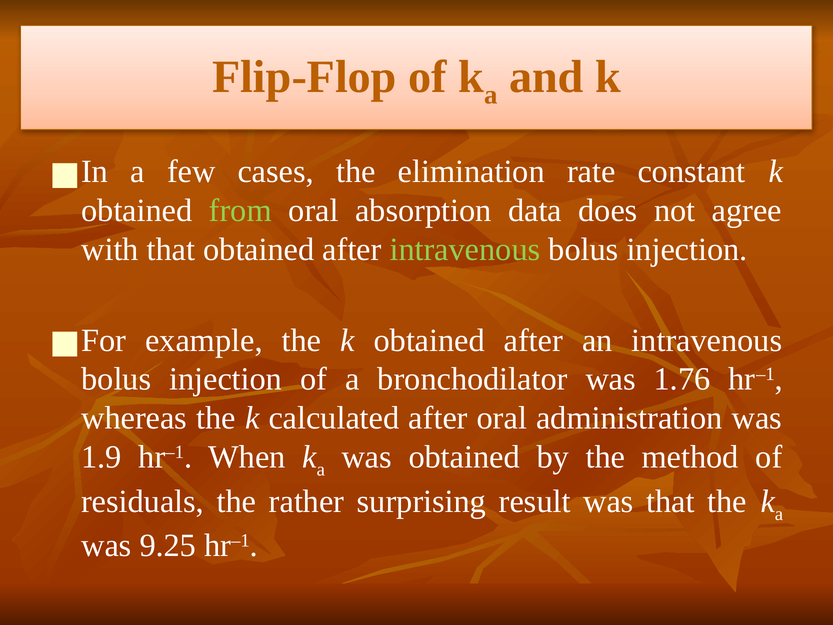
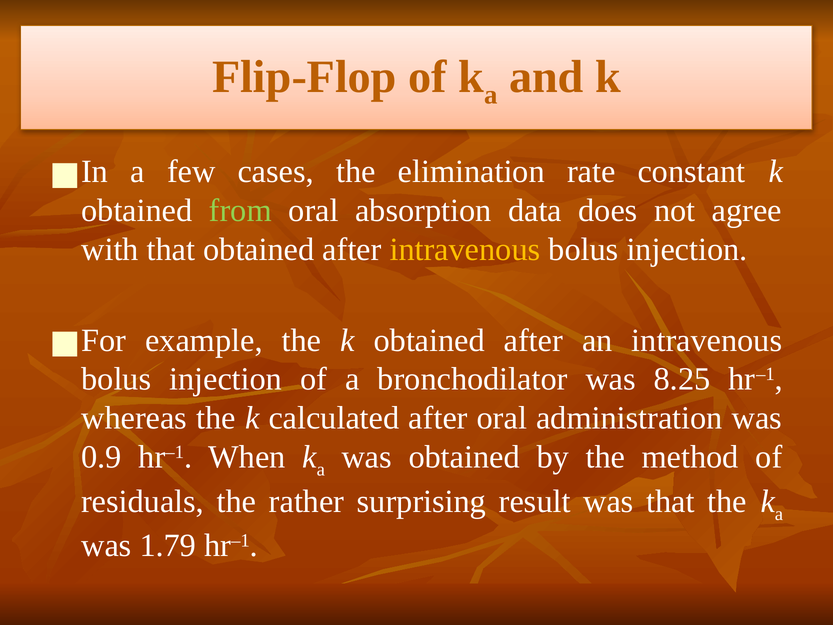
intravenous colour: light green -> yellow (465, 249)
1.76: 1.76 -> 8.25 (682, 379)
1.9: 1.9 -> 0.9 (101, 457)
9.25: 9.25 -> 1.79 (168, 545)
